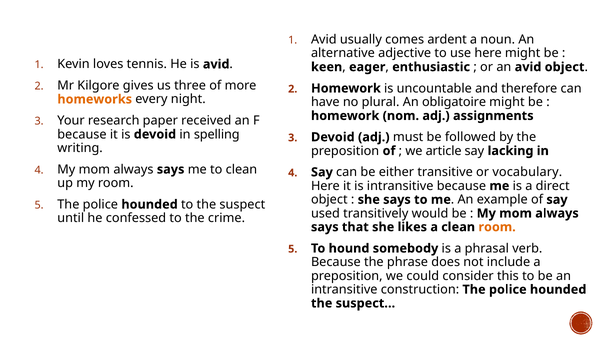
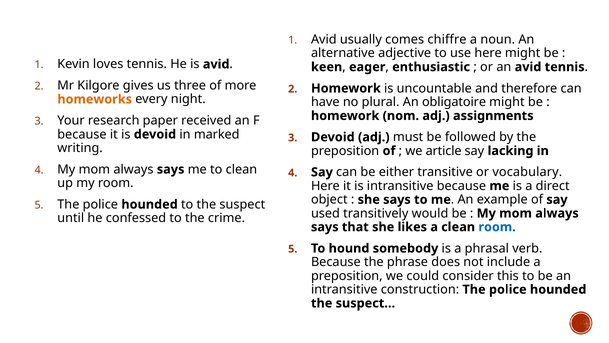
ardent: ardent -> chiffre (447, 40)
avid object: object -> tennis (565, 67)
spelling: spelling -> marked (217, 134)
room colour: orange -> blue (497, 227)
